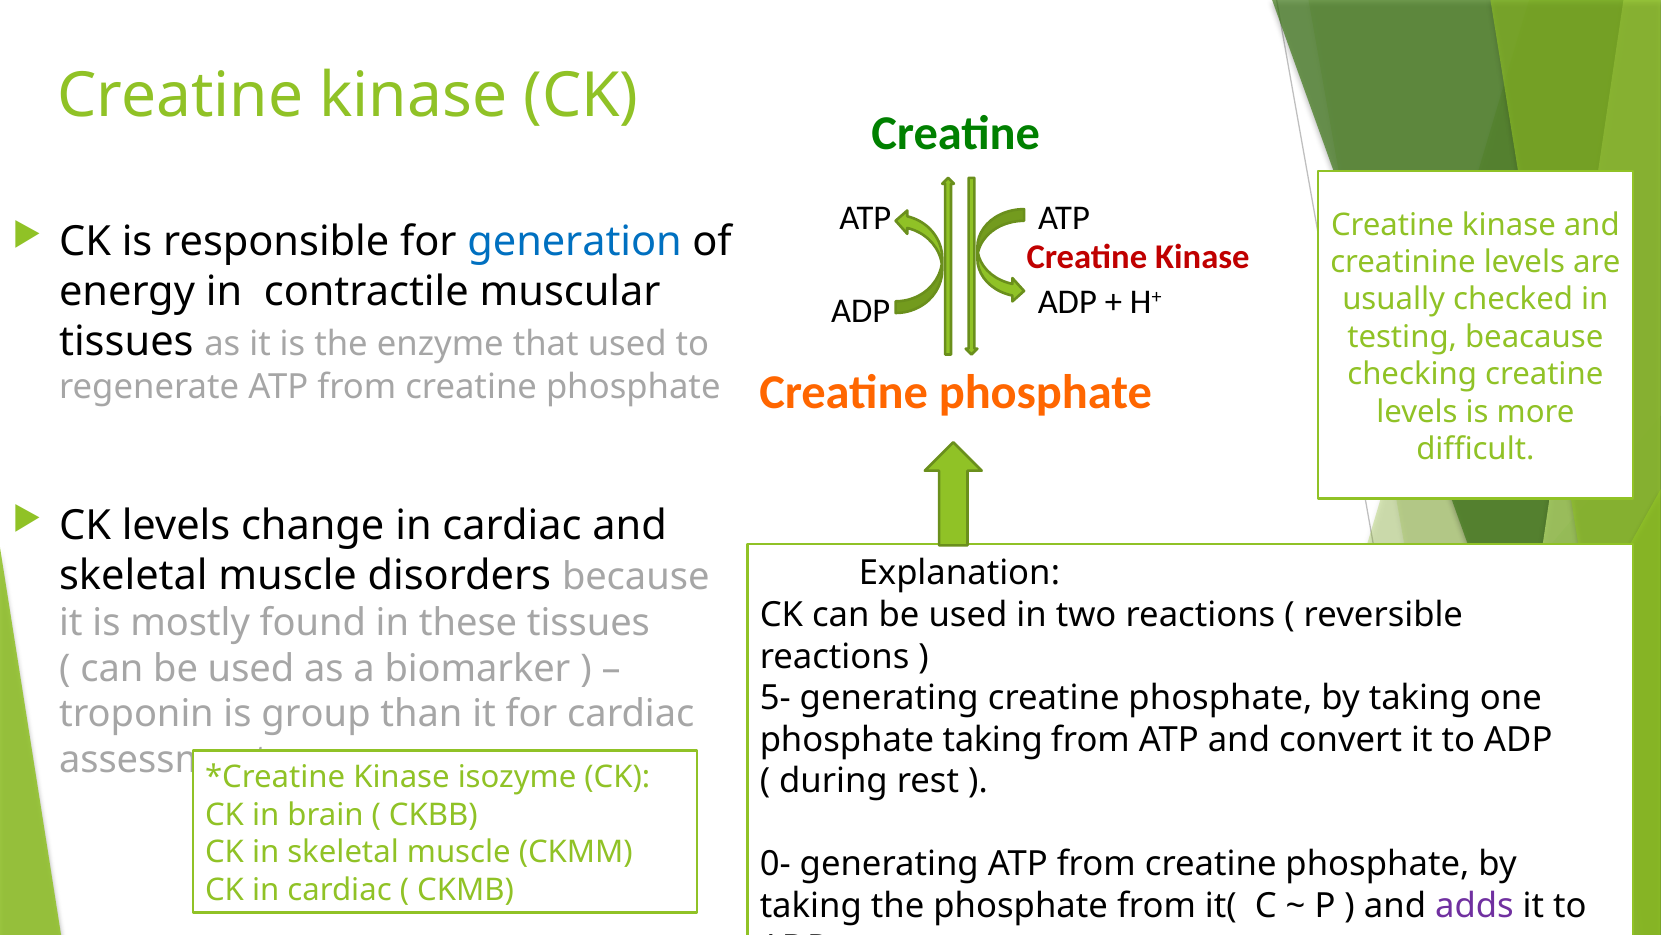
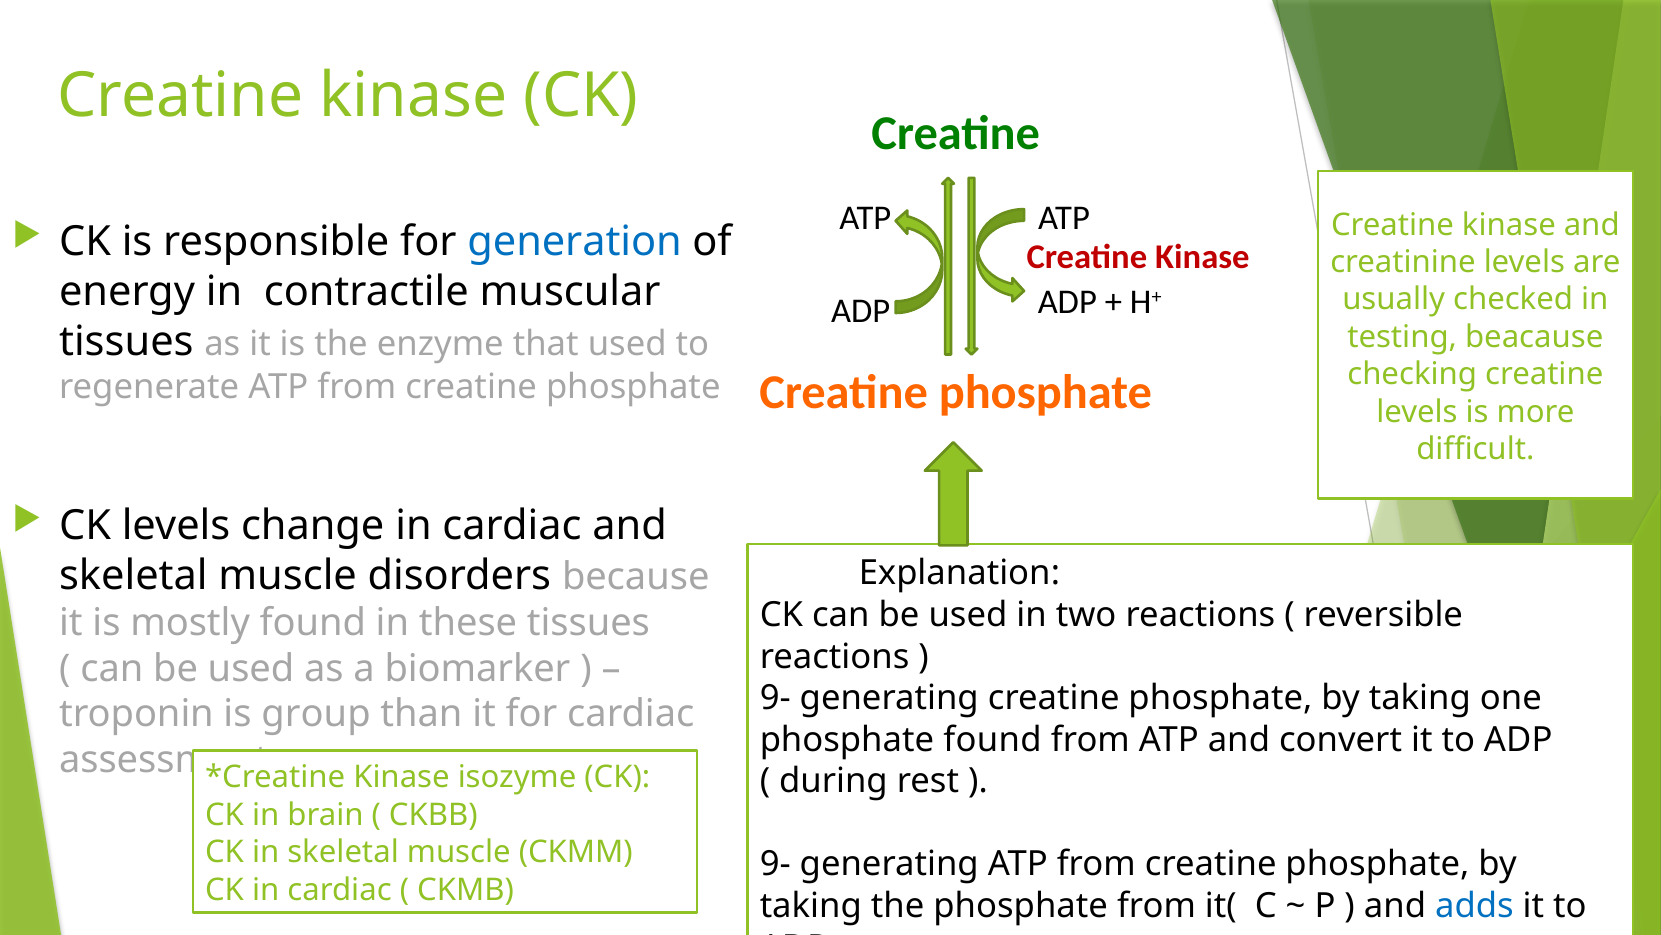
5-: 5- -> 9- (775, 698)
phosphate taking: taking -> found (992, 739)
0-: 0- -> 9- (775, 864)
adds colour: purple -> blue (1474, 905)
